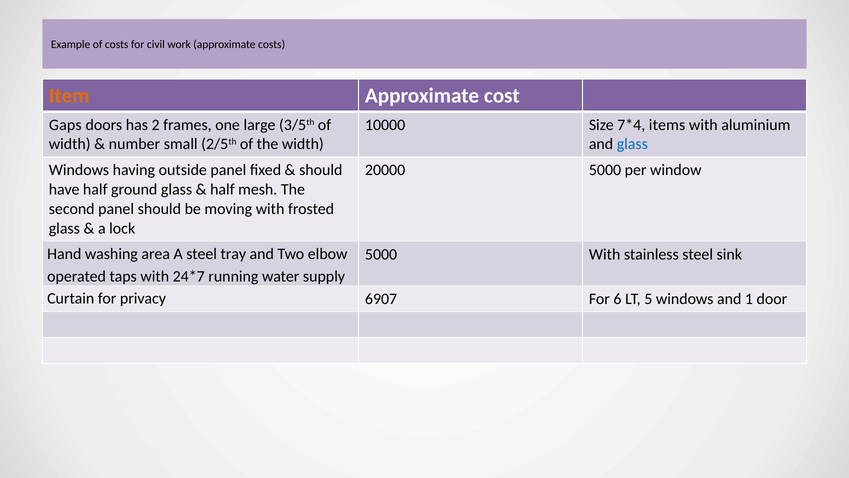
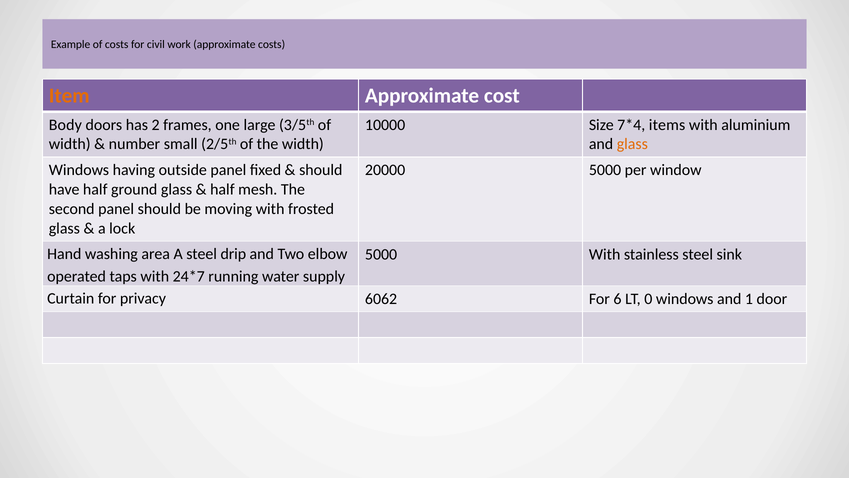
Gaps: Gaps -> Body (65, 125)
glass colour: blue -> orange (632, 144)
tray: tray -> drip (233, 254)
6907: 6907 -> 6062 (381, 299)
5: 5 -> 0 (648, 299)
